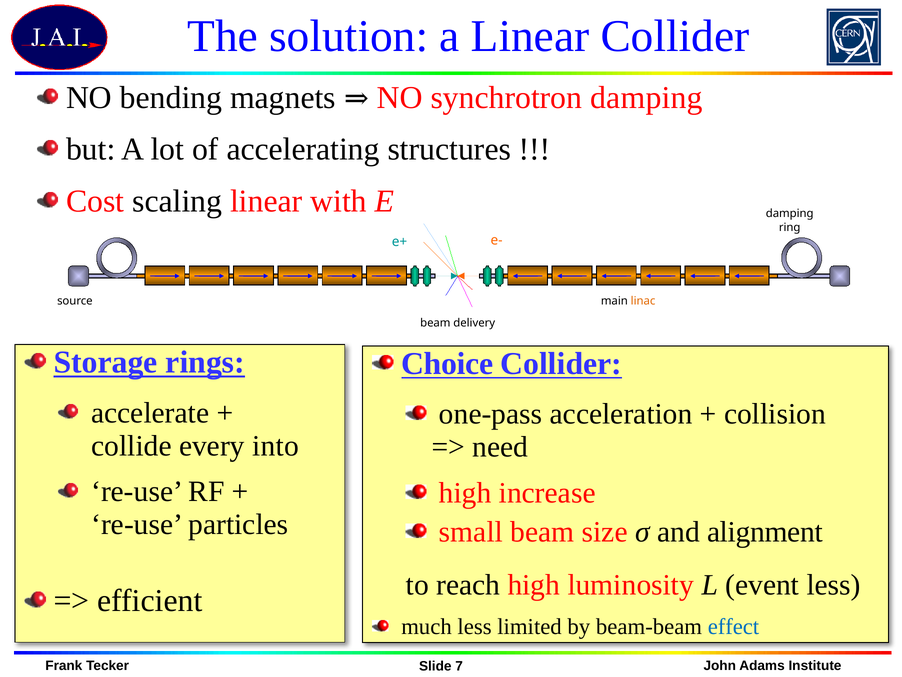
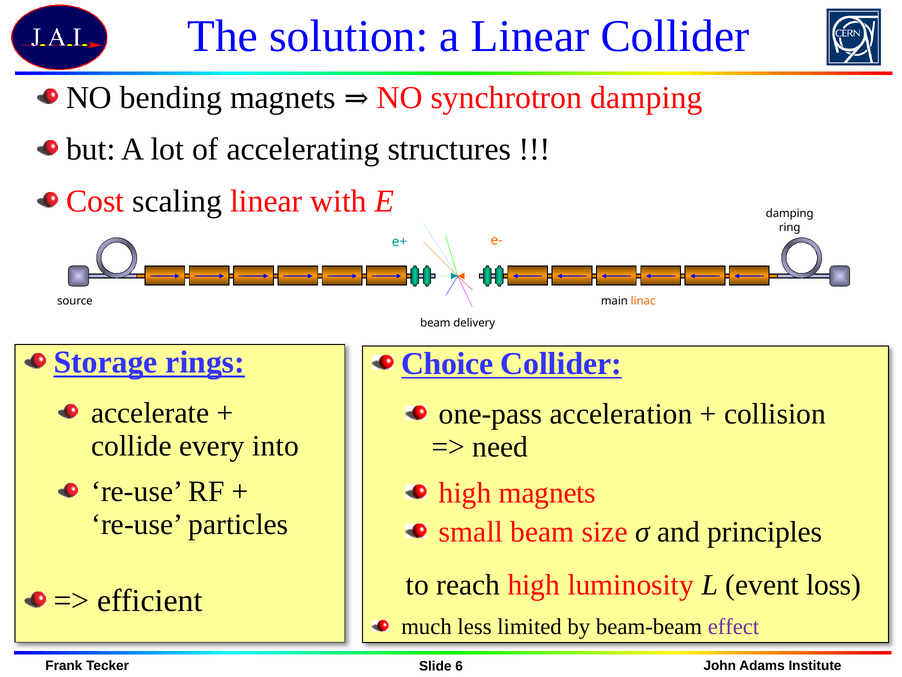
high increase: increase -> magnets (547, 493)
alignment: alignment -> principles (765, 532)
event less: less -> loss (834, 585)
effect colour: blue -> purple (733, 627)
7: 7 -> 6 (459, 666)
